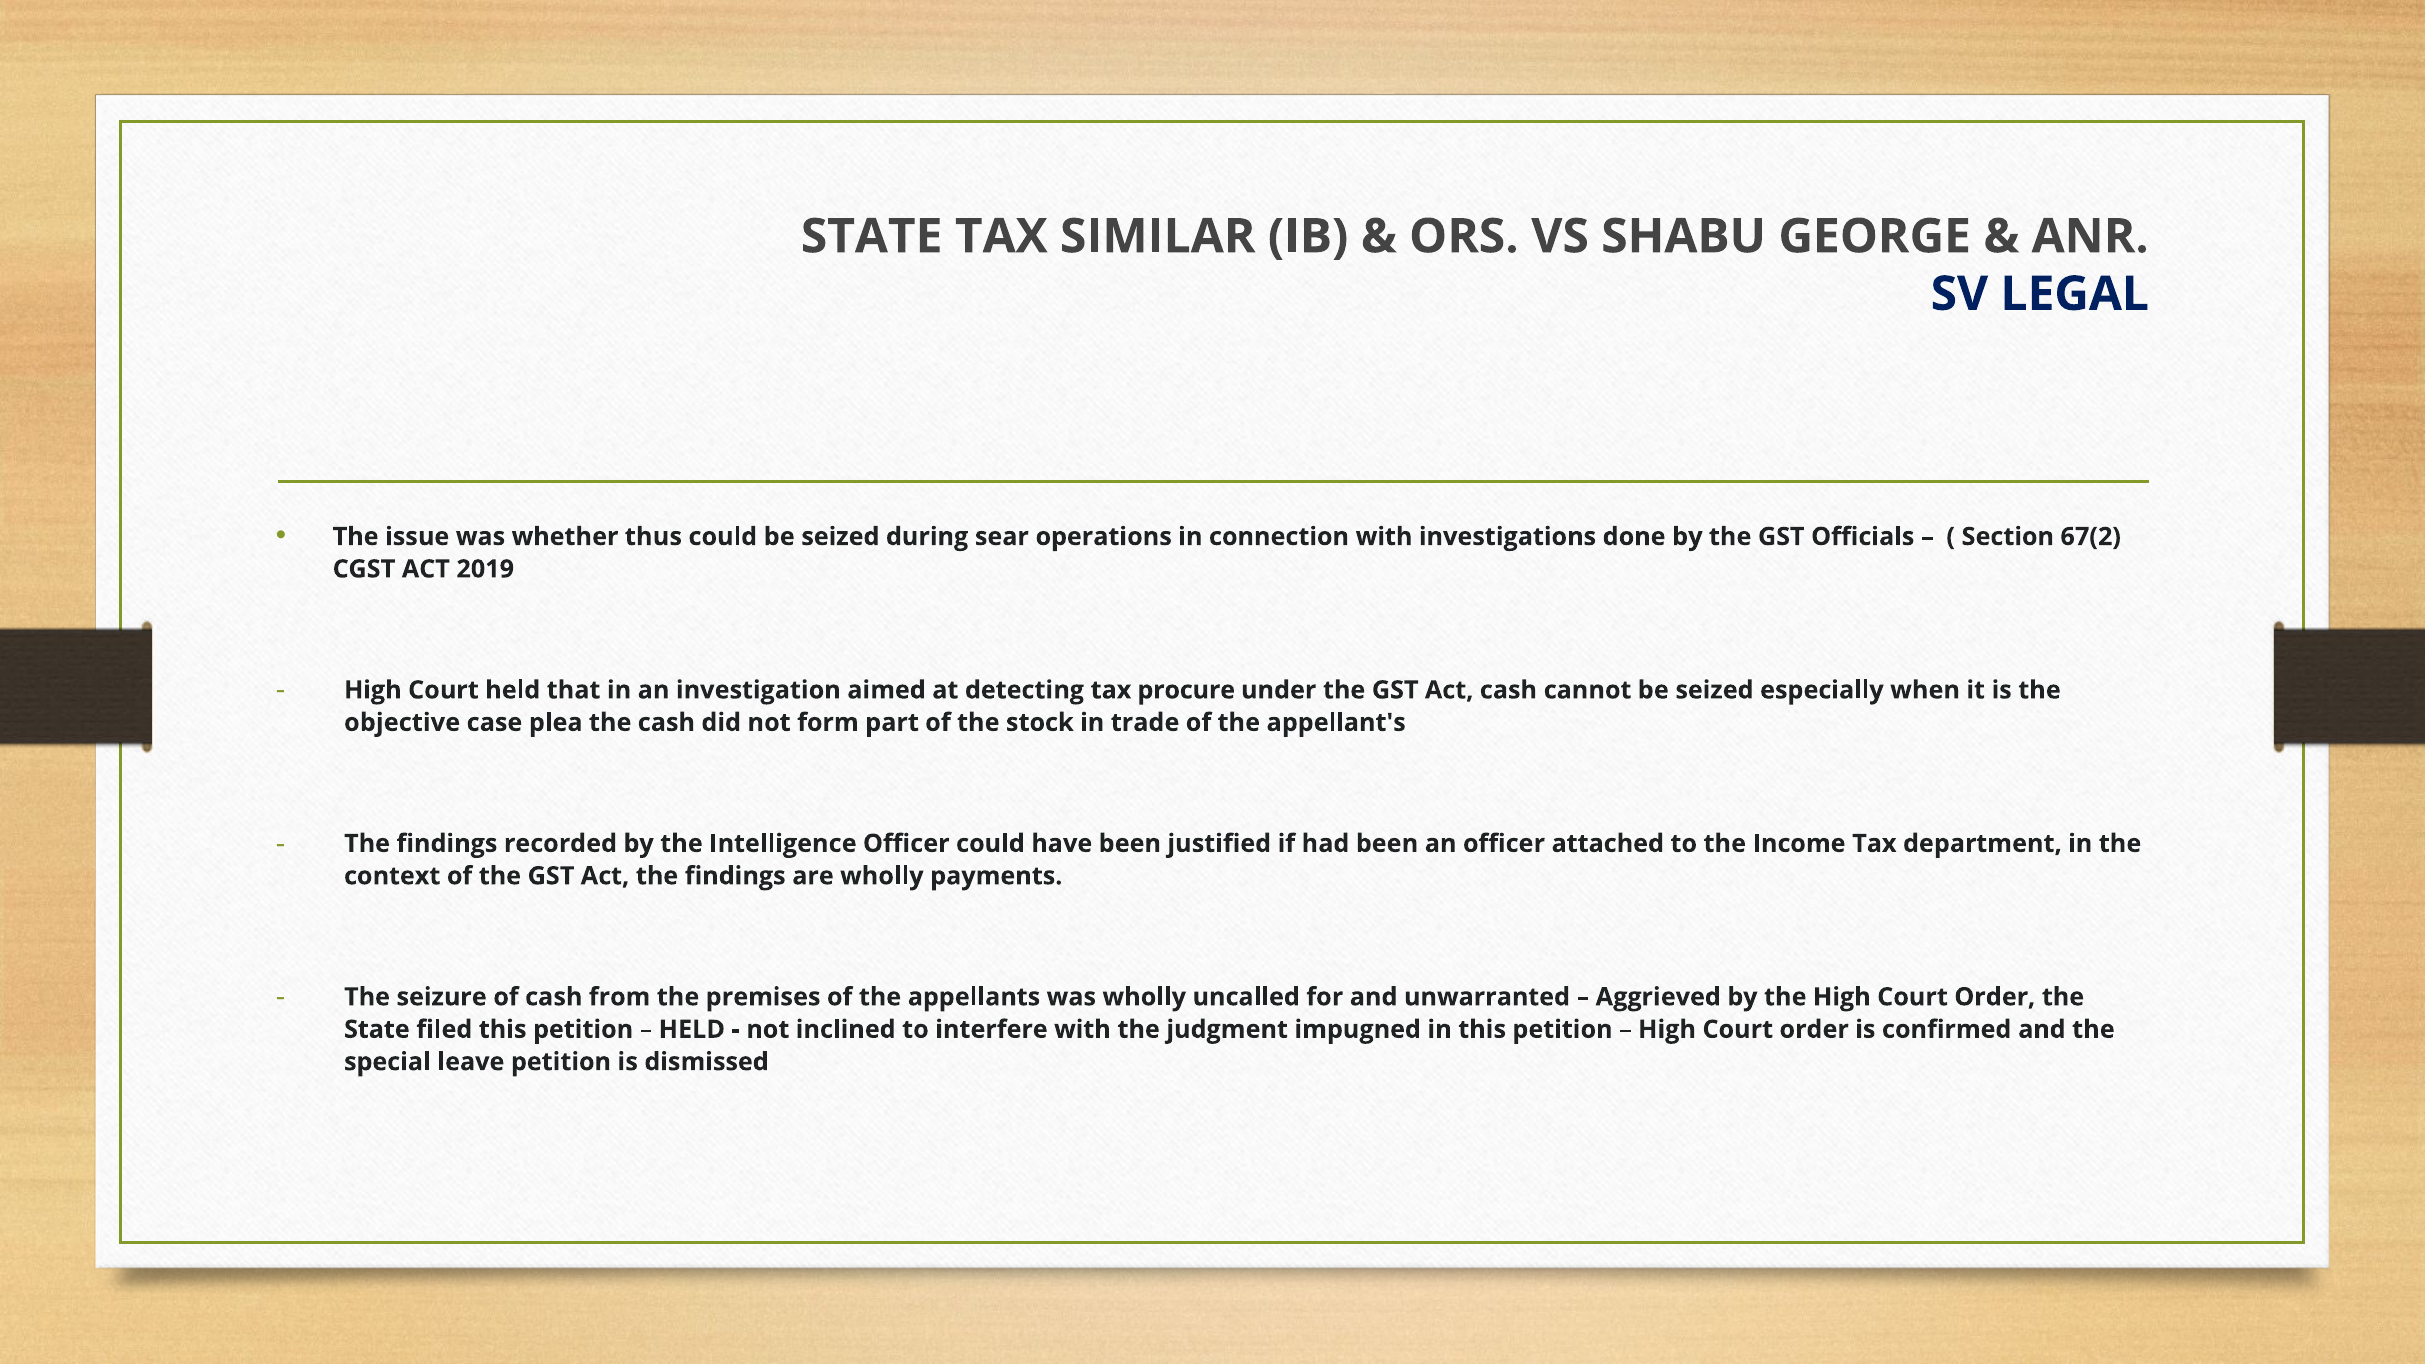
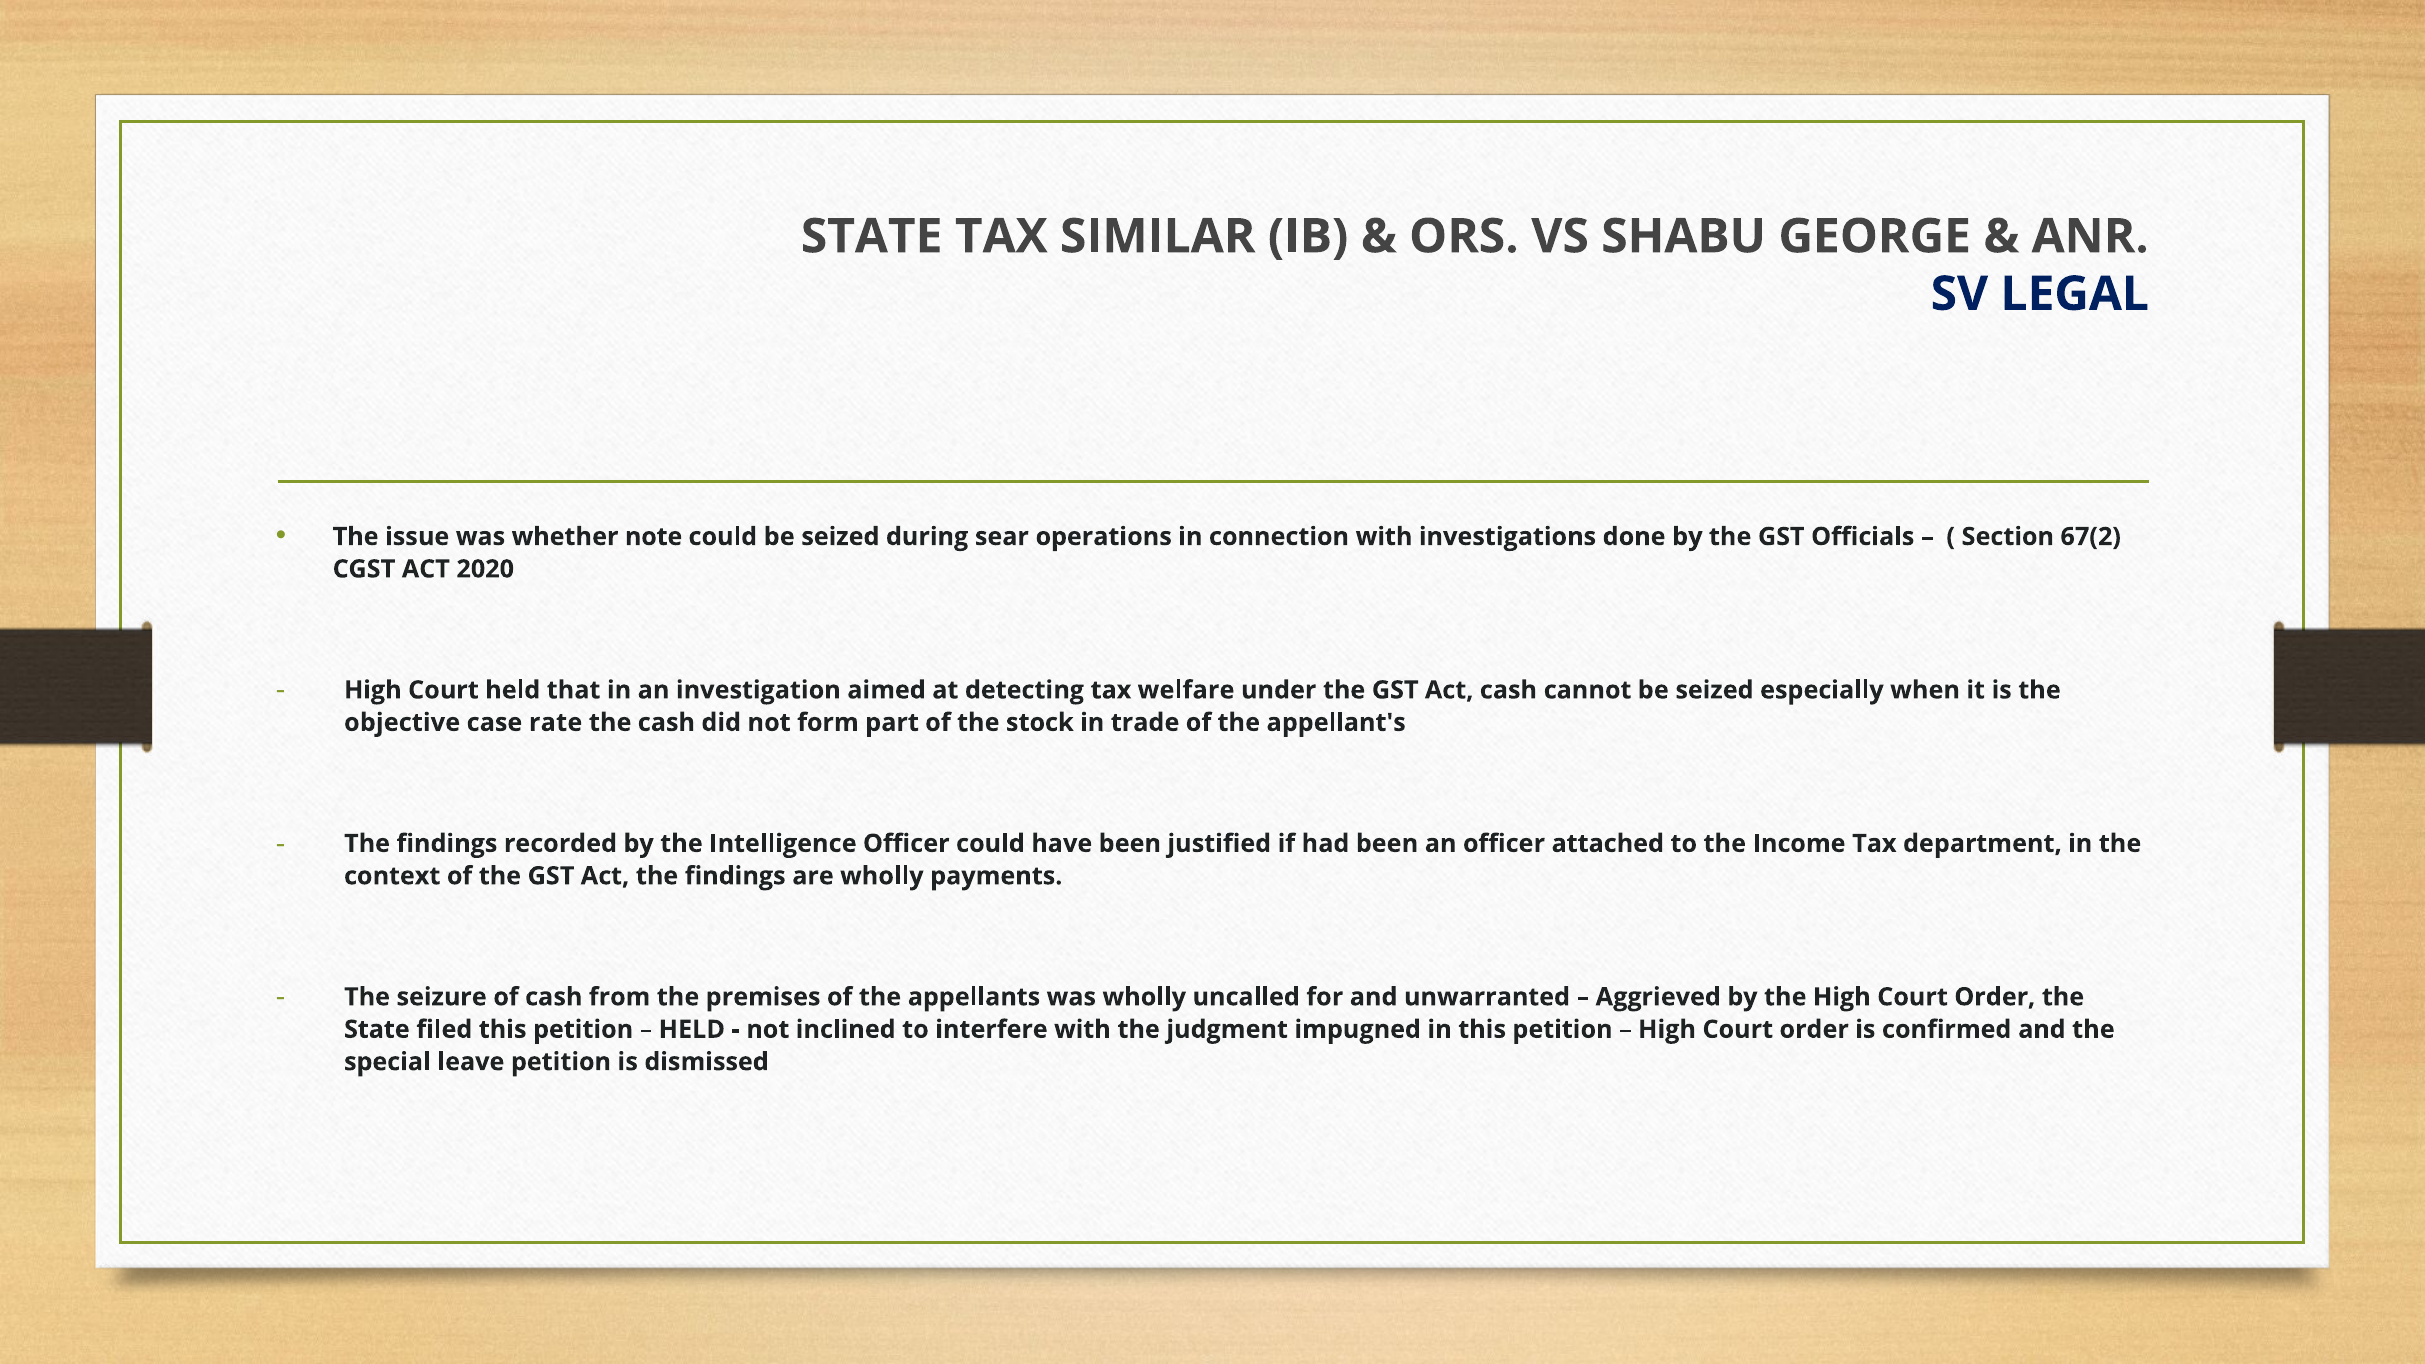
thus: thus -> note (654, 537)
2019: 2019 -> 2020 (485, 569)
procure: procure -> welfare (1186, 690)
plea: plea -> rate (556, 723)
